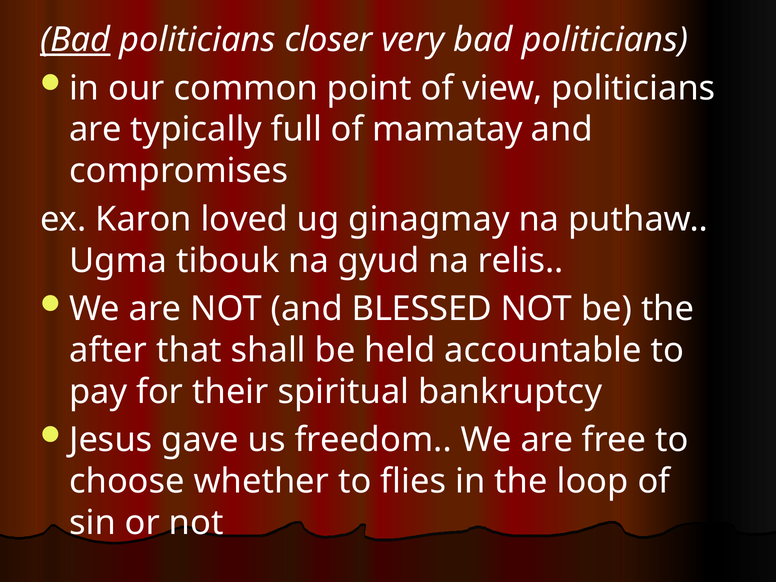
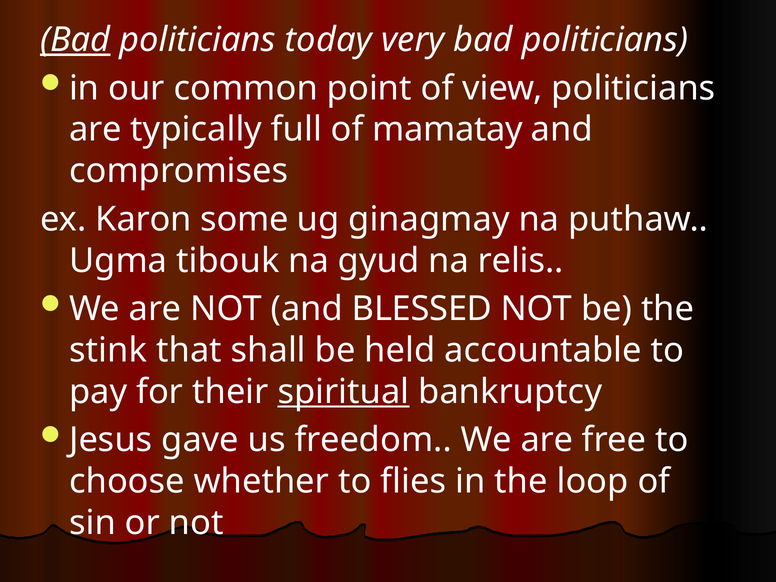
closer: closer -> today (328, 40)
loved: loved -> some (244, 219)
after: after -> stink (108, 350)
spiritual underline: none -> present (343, 392)
